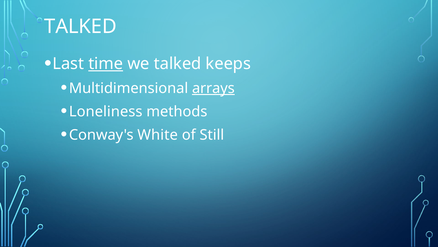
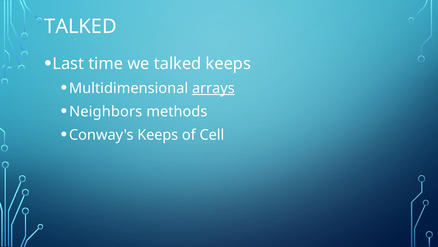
time underline: present -> none (106, 64)
Loneliness: Loneliness -> Neighbors (106, 111)
Conway's White: White -> Keeps (158, 135)
Still: Still -> Cell (212, 135)
